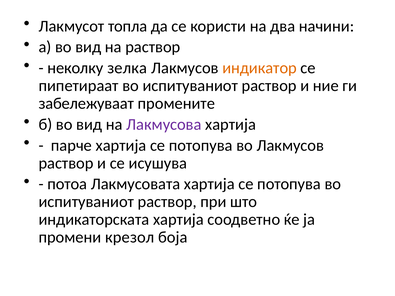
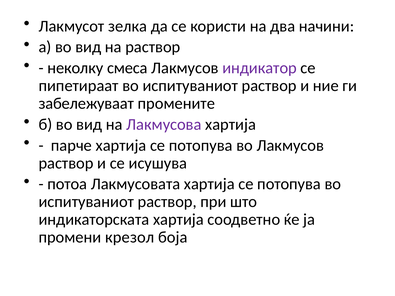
топла: топла -> зелка (128, 26)
зелка: зелка -> смеса (127, 68)
индикатор colour: orange -> purple (260, 68)
